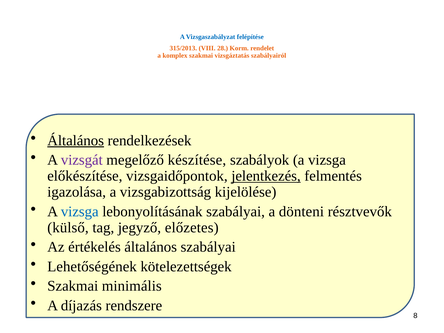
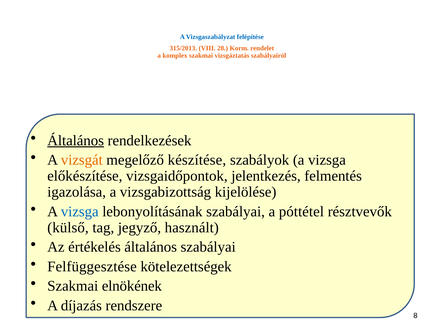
vizsgát colour: purple -> orange (82, 160)
jelentkezés underline: present -> none (266, 176)
dönteni: dönteni -> póttétel (301, 211)
előzetes: előzetes -> használt (192, 227)
Lehetőségének: Lehetőségének -> Felfüggesztése (92, 267)
minimális: minimális -> elnökének (132, 286)
